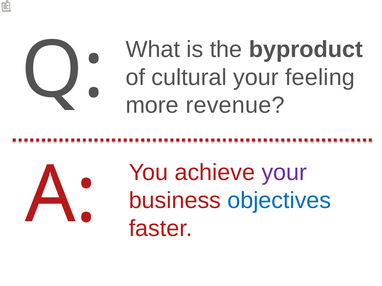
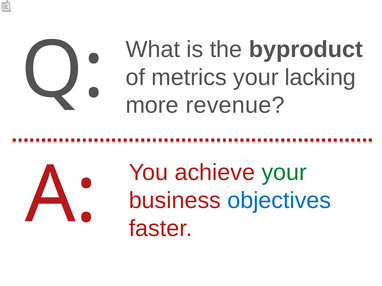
cultural: cultural -> metrics (189, 77)
feeling: feeling -> lacking (320, 77)
your colour: purple -> green (284, 173)
